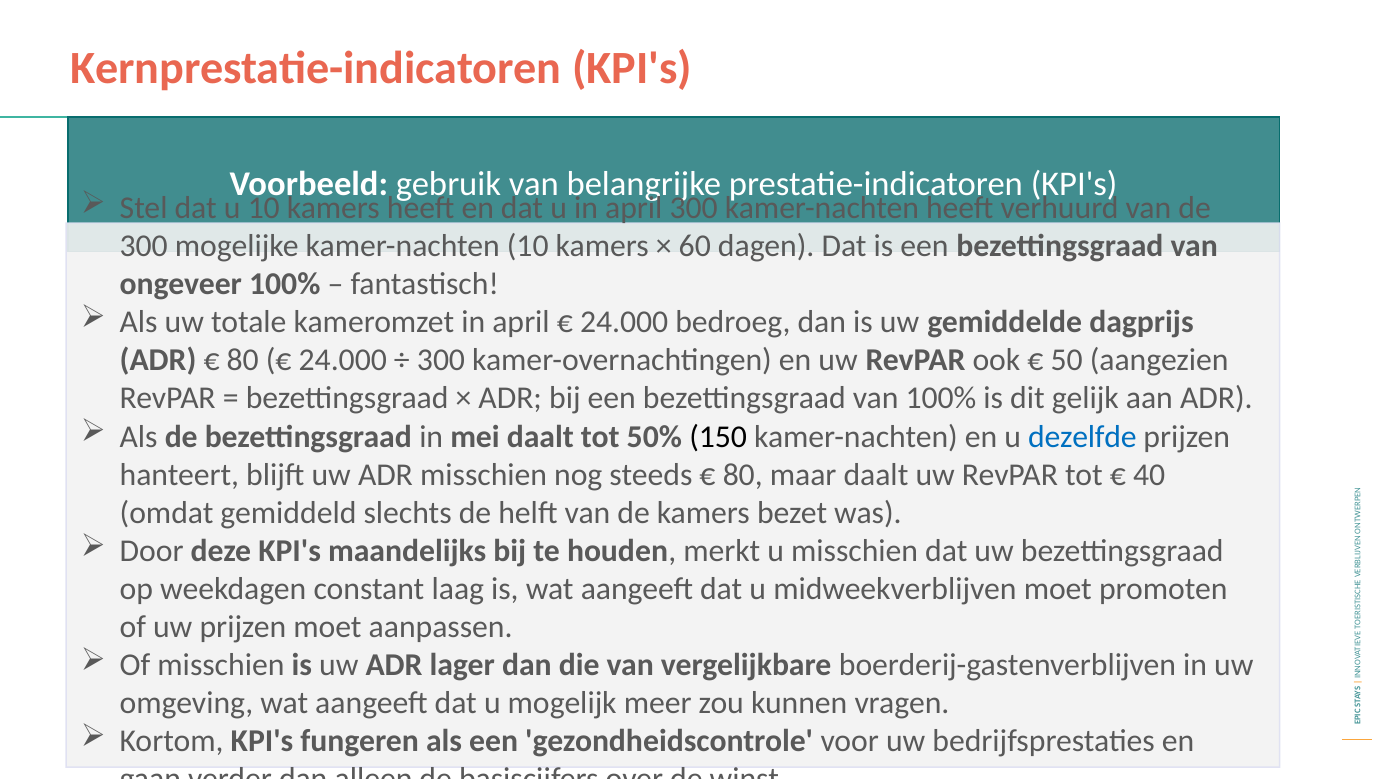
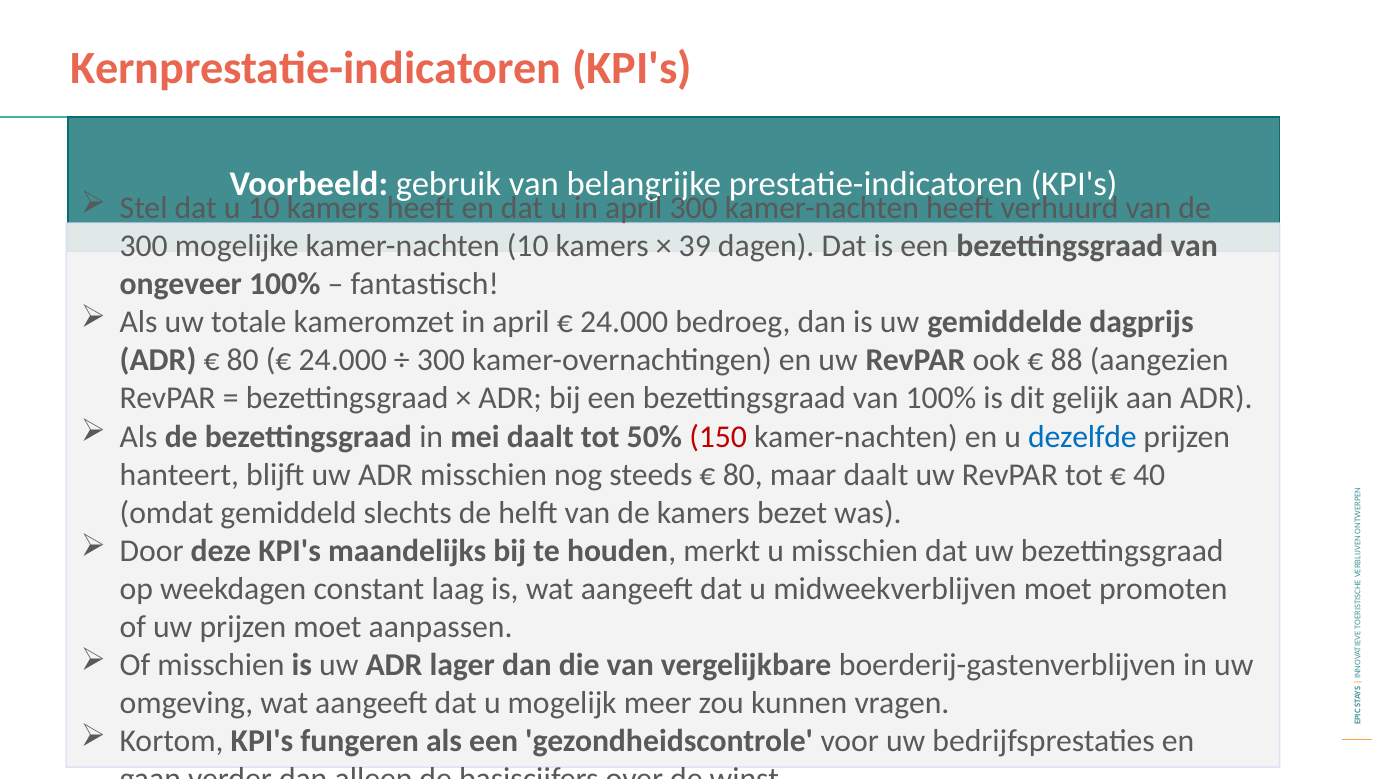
60: 60 -> 39 (695, 246)
50: 50 -> 88 (1067, 360)
150 colour: black -> red (718, 437)
